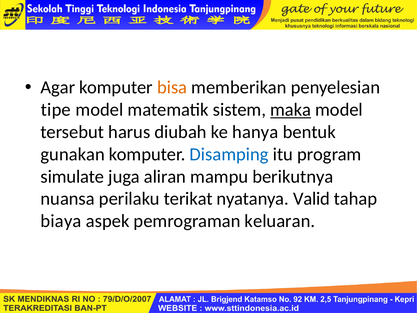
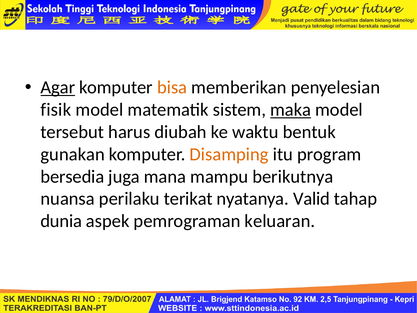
Agar underline: none -> present (58, 87)
tipe: tipe -> fisik (56, 110)
hanya: hanya -> waktu (255, 132)
Disamping colour: blue -> orange (229, 154)
simulate: simulate -> bersedia (72, 176)
aliran: aliran -> mana (165, 176)
biaya: biaya -> dunia (61, 221)
